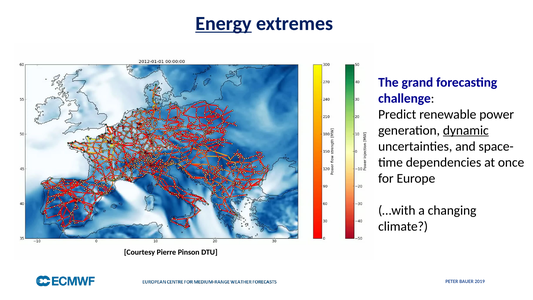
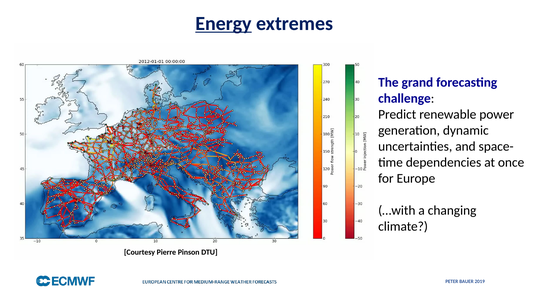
dynamic underline: present -> none (466, 130)
